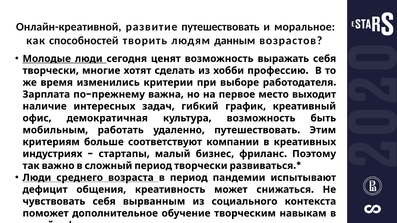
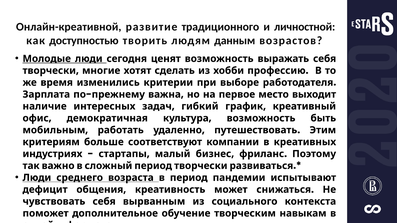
развитие путешествовать: путешествовать -> традиционного (220, 27)
моральное: моральное -> личностной (305, 27)
способностей: способностей -> доступностью (84, 41)
